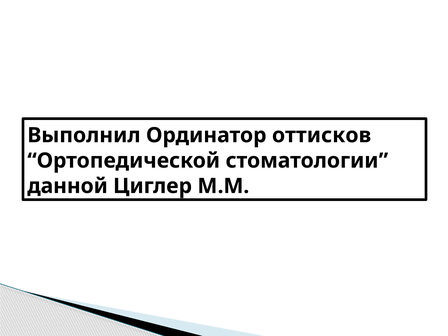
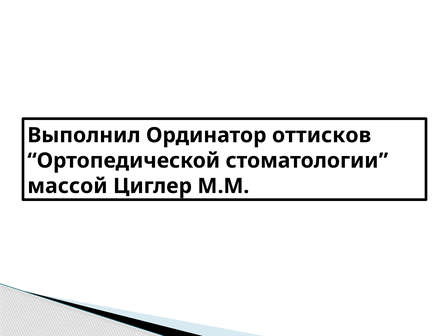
данной: данной -> массой (67, 186)
